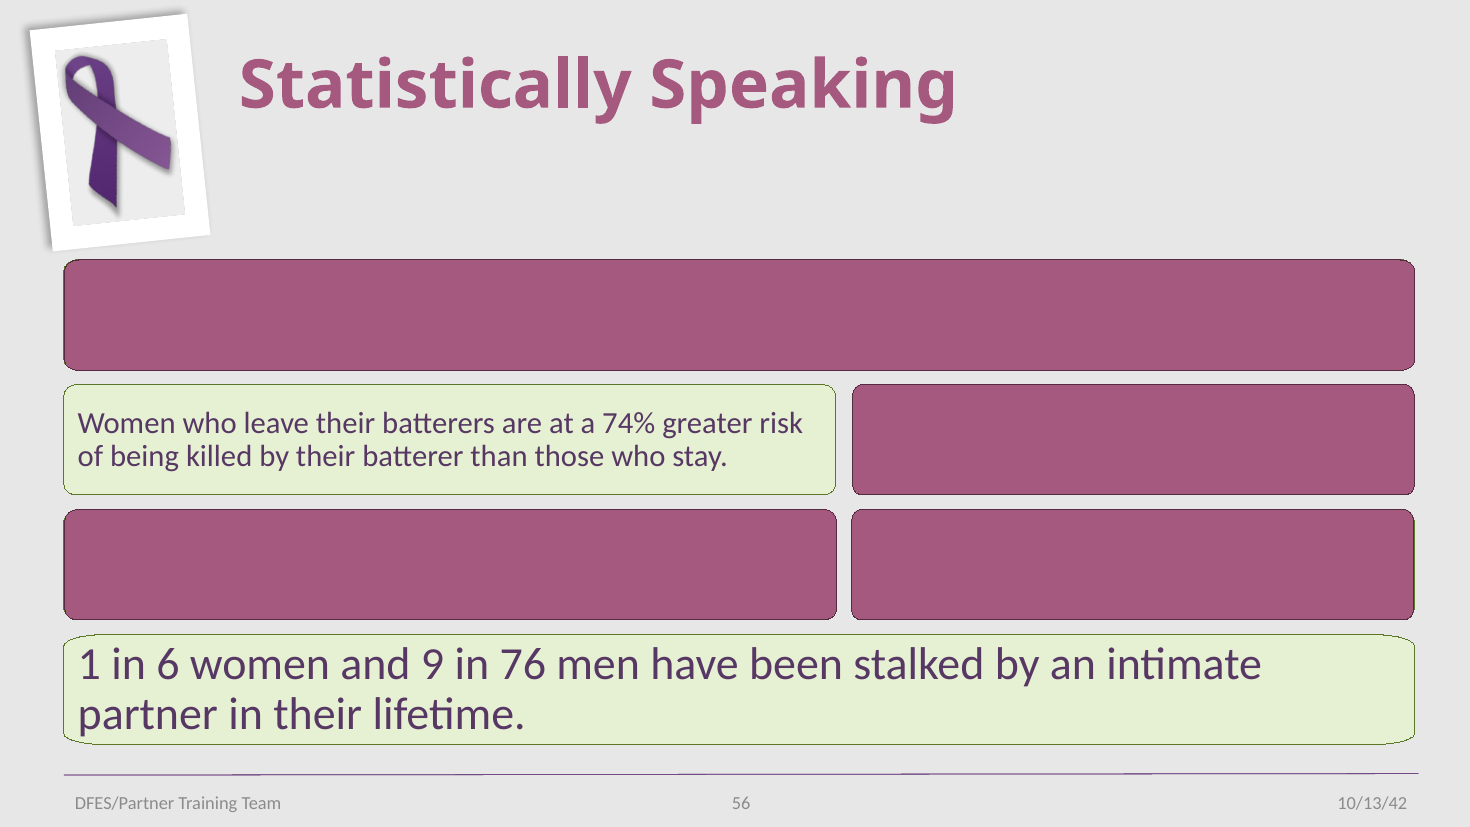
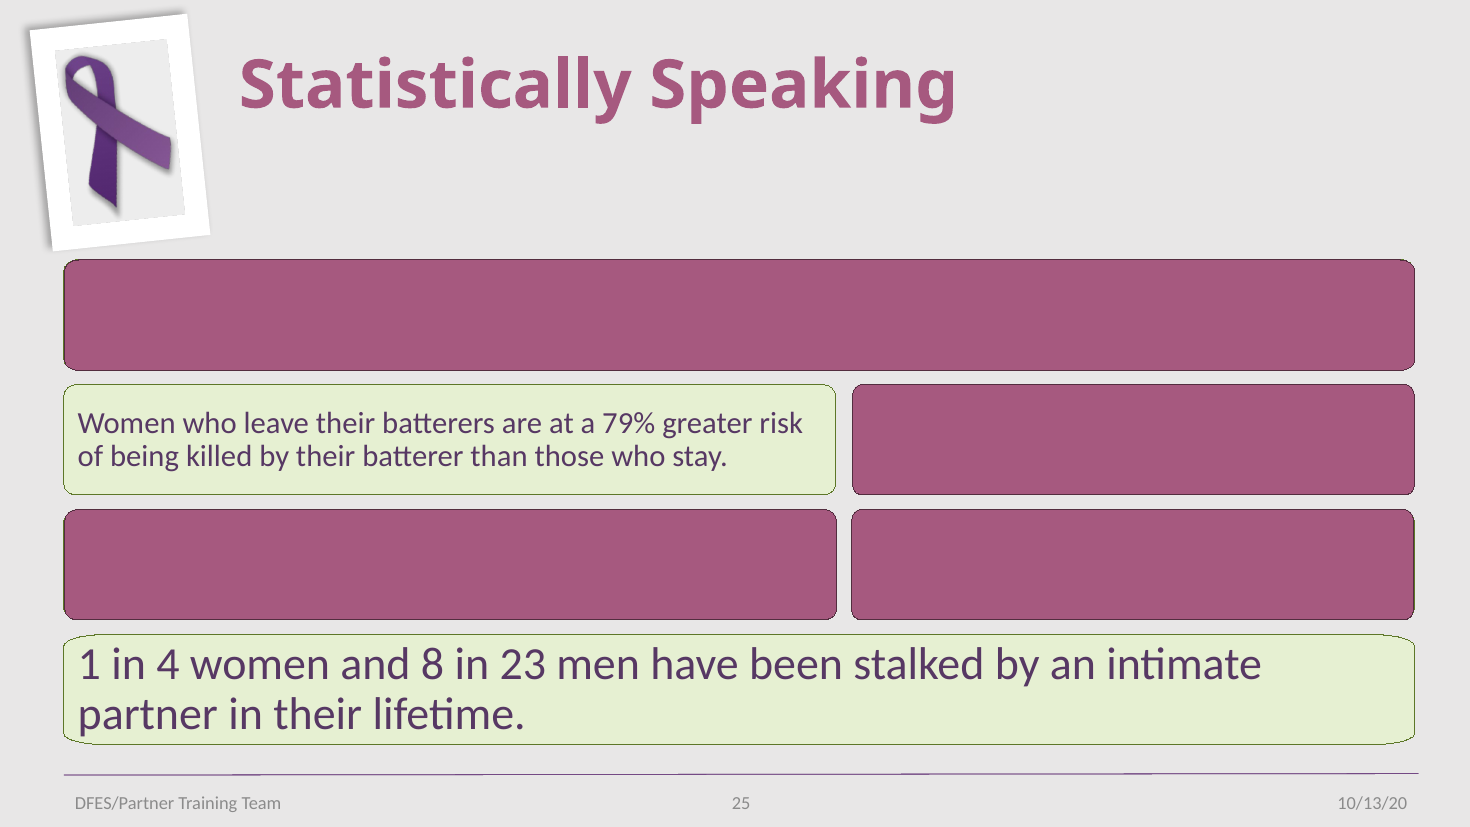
74%: 74% -> 79% (629, 423)
6: 6 -> 4 (168, 664)
9: 9 -> 8 (432, 664)
76: 76 -> 23 (523, 664)
56: 56 -> 25 (741, 803)
10/13/42: 10/13/42 -> 10/13/20 (1372, 804)
